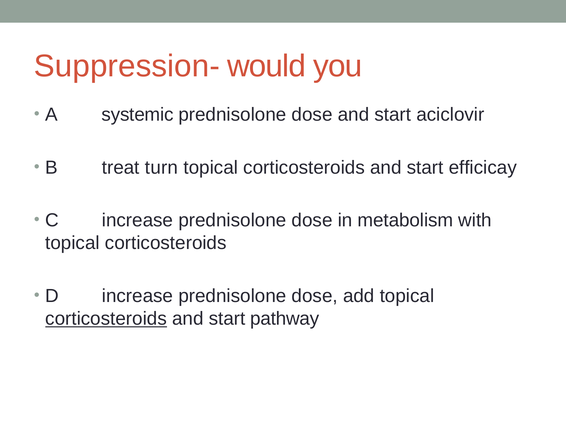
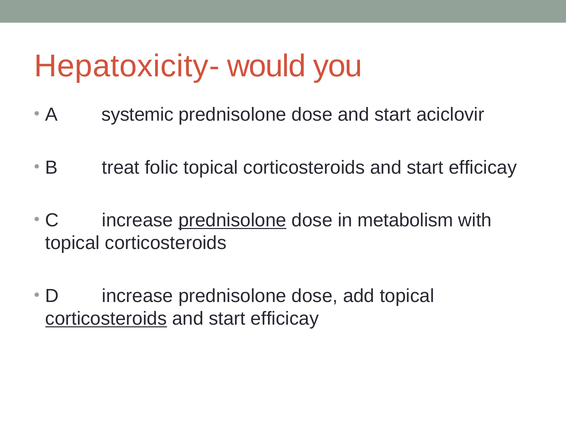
Suppression-: Suppression- -> Hepatoxicity- (127, 66)
turn: turn -> folic (162, 167)
prednisolone underline: none -> present (232, 220)
pathway: pathway -> efficicay (285, 318)
